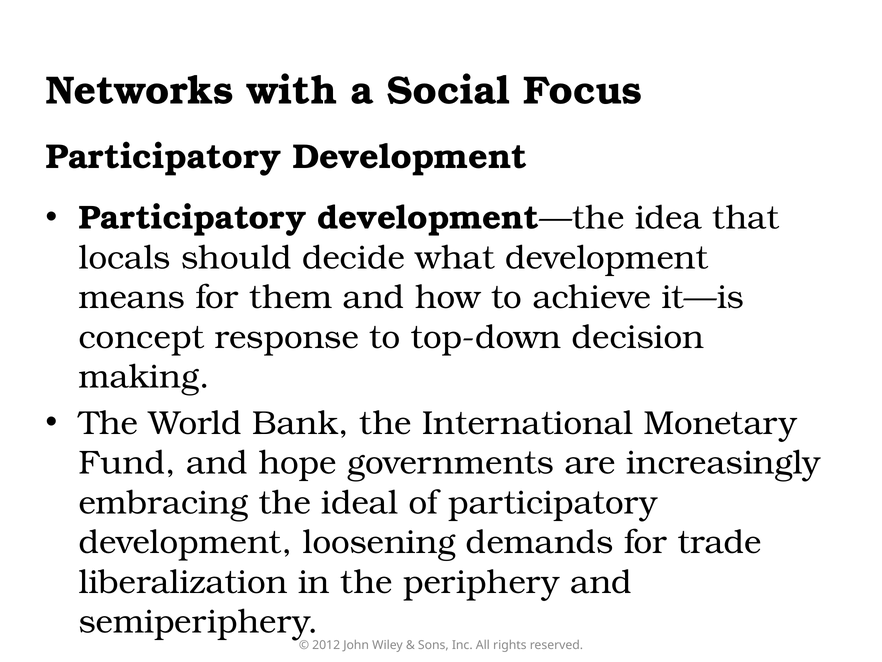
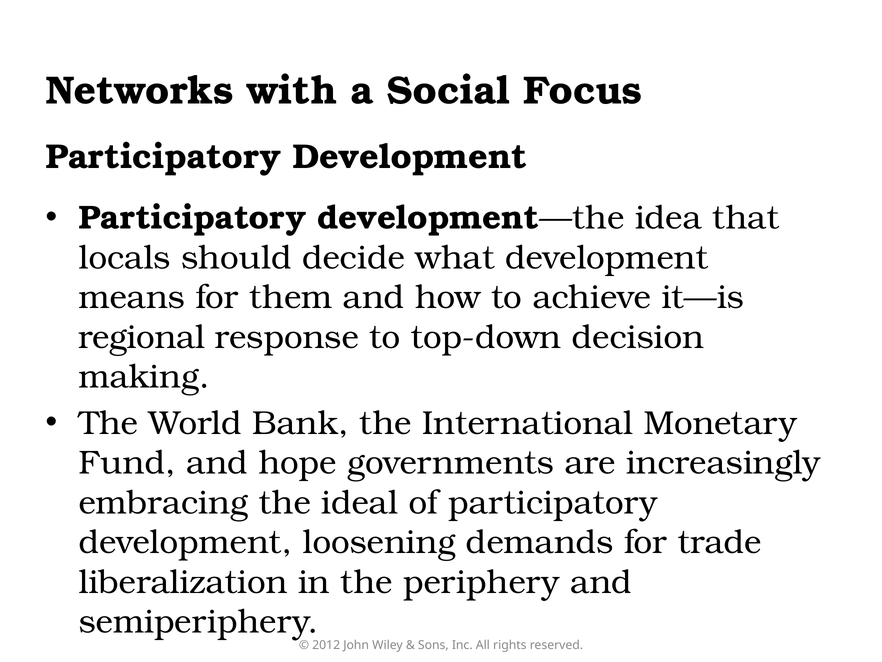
concept: concept -> regional (142, 337)
